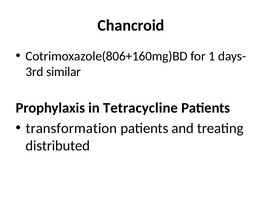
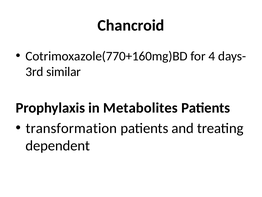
Cotrimoxazole(806+160mg)BD: Cotrimoxazole(806+160mg)BD -> Cotrimoxazole(770+160mg)BD (107, 56)
1: 1 -> 4 (212, 56)
Tetracycline: Tetracycline -> Metabolites (140, 108)
distributed: distributed -> dependent (58, 145)
